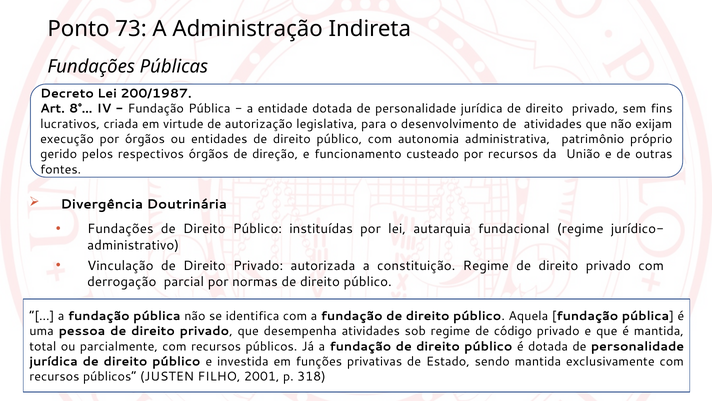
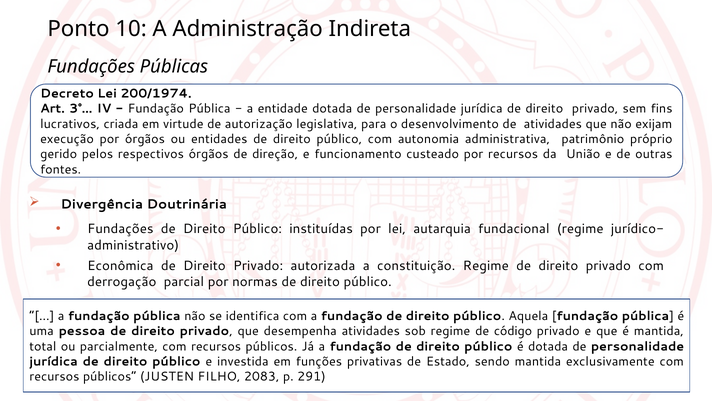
73: 73 -> 10 (131, 29)
200/1987: 200/1987 -> 200/1974 (156, 93)
8°: 8° -> 3° (81, 109)
Vinculação: Vinculação -> Econômica (120, 265)
2001: 2001 -> 2083 (262, 376)
318: 318 -> 291 (311, 376)
